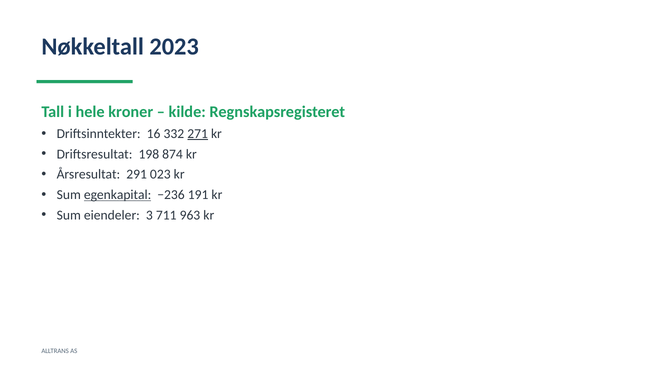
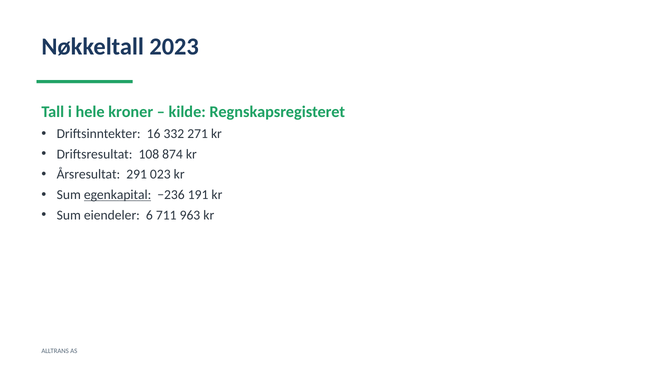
271 underline: present -> none (198, 134)
198: 198 -> 108 (149, 154)
3: 3 -> 6 (149, 215)
